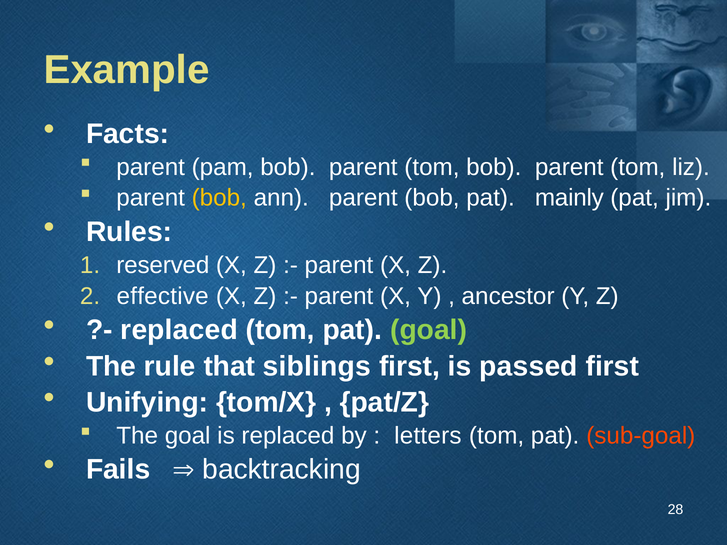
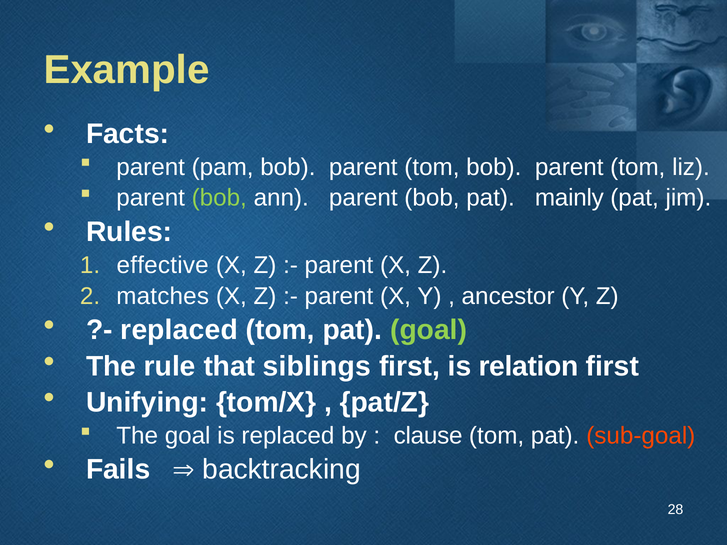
bob colour: yellow -> light green (219, 198)
reserved: reserved -> effective (163, 265)
effective: effective -> matches (163, 296)
passed: passed -> relation (529, 366)
letters: letters -> clause (428, 436)
